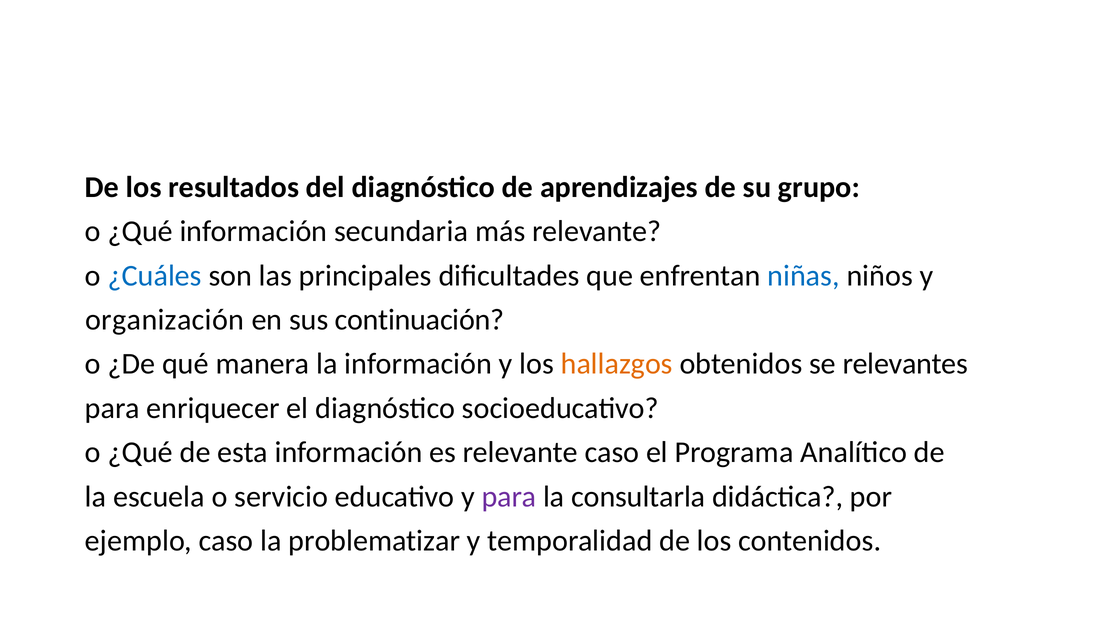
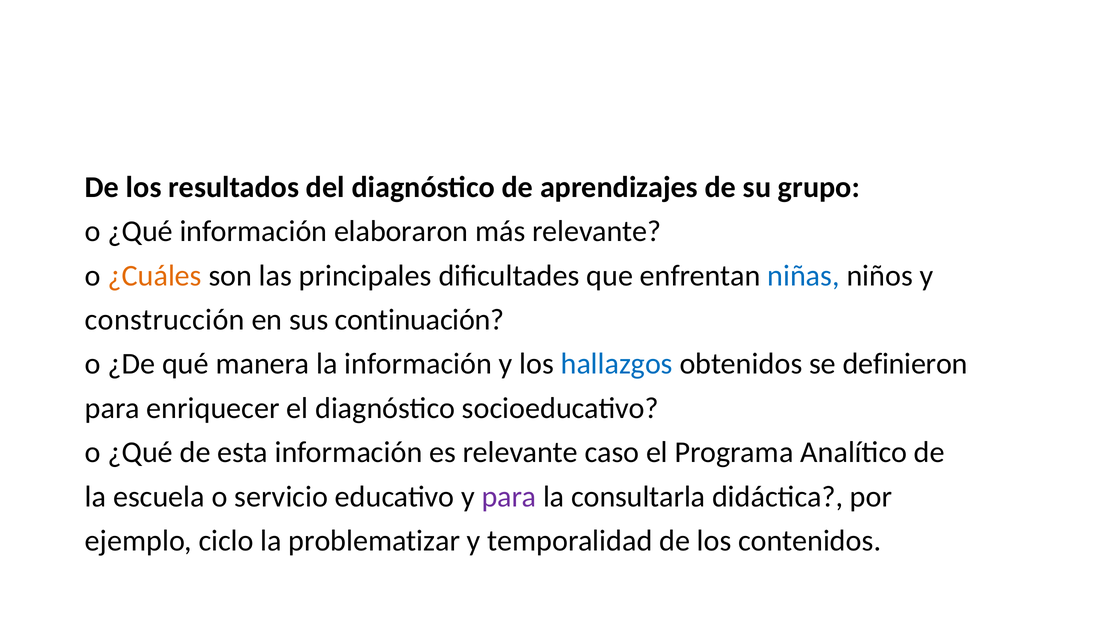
secundaria: secundaria -> elaboraron (401, 231)
¿Cuáles colour: blue -> orange (155, 275)
organización: organización -> construcción (165, 320)
hallazgos colour: orange -> blue (617, 364)
relevantes: relevantes -> definieron (905, 364)
ejemplo caso: caso -> ciclo (226, 540)
